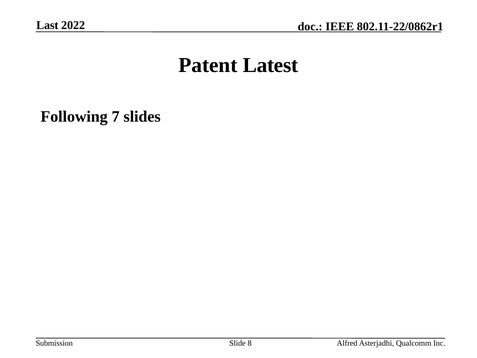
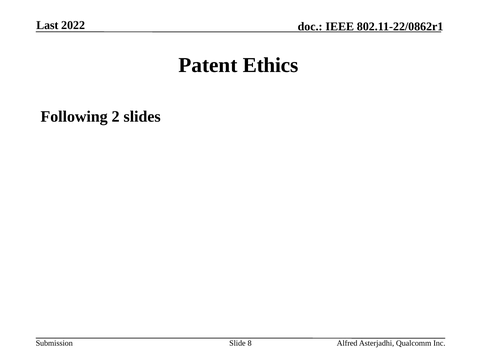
Latest: Latest -> Ethics (271, 65)
7: 7 -> 2 (116, 116)
